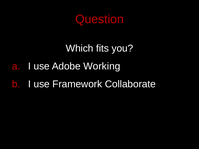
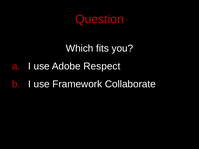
Working: Working -> Respect (102, 66)
